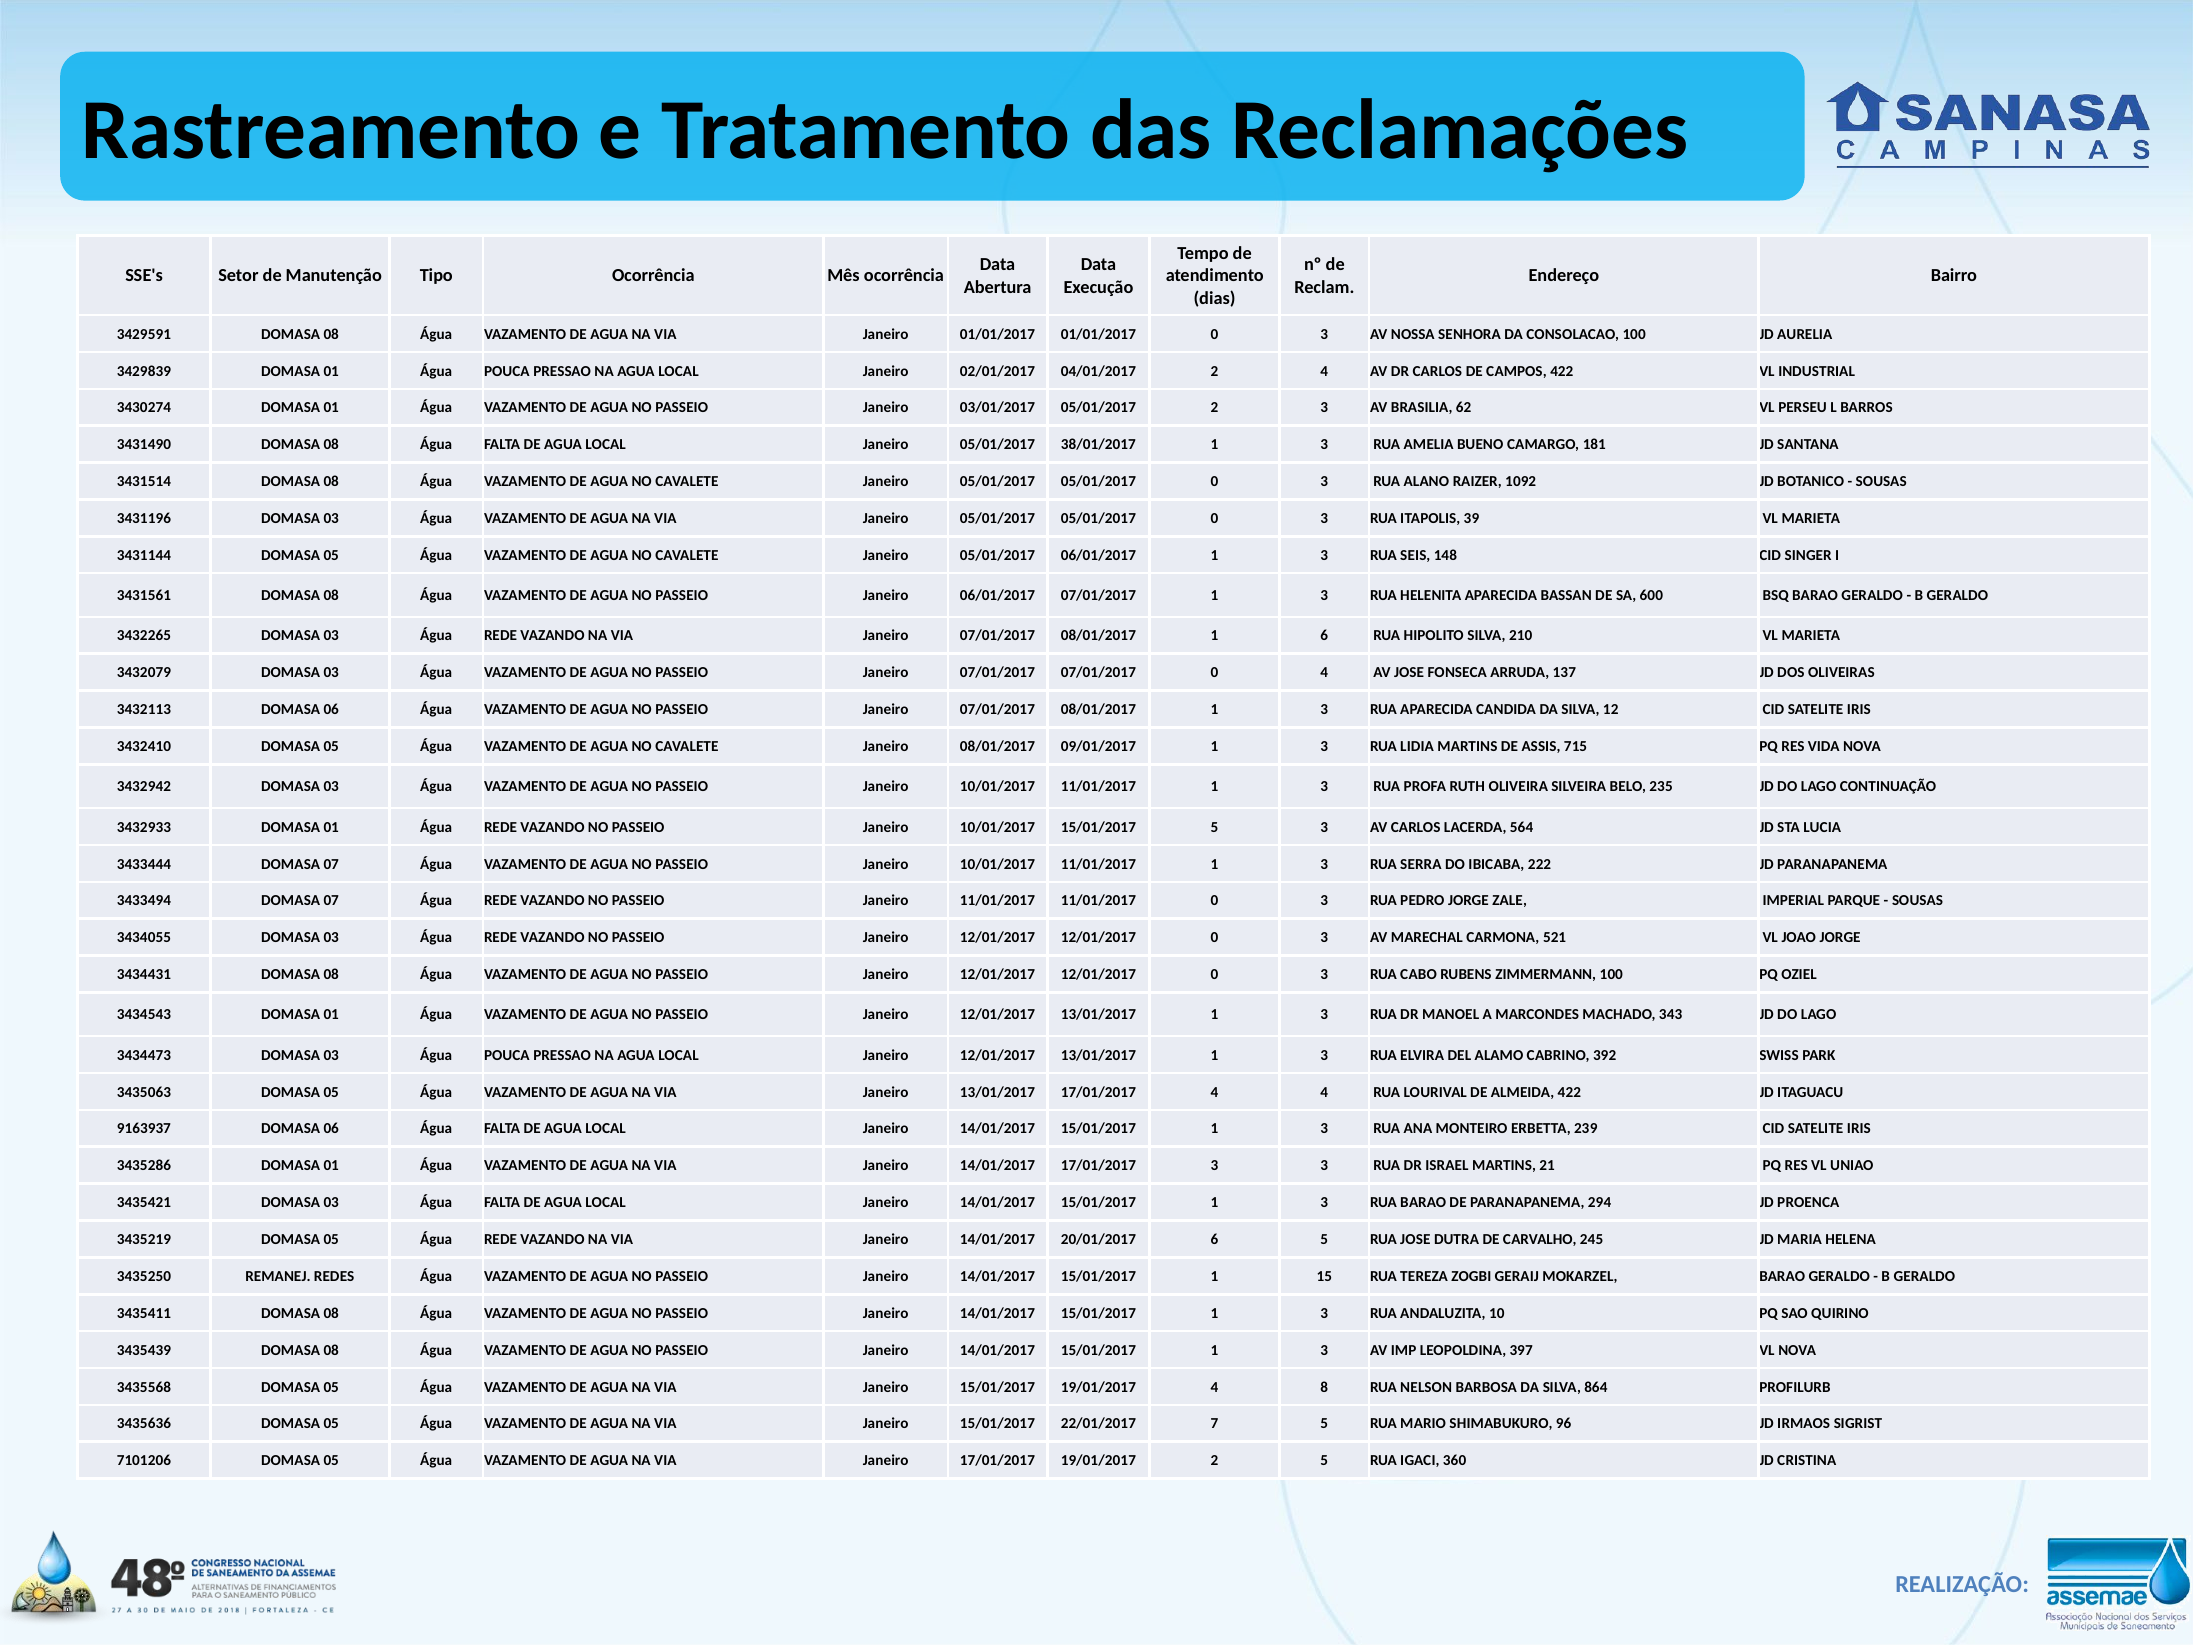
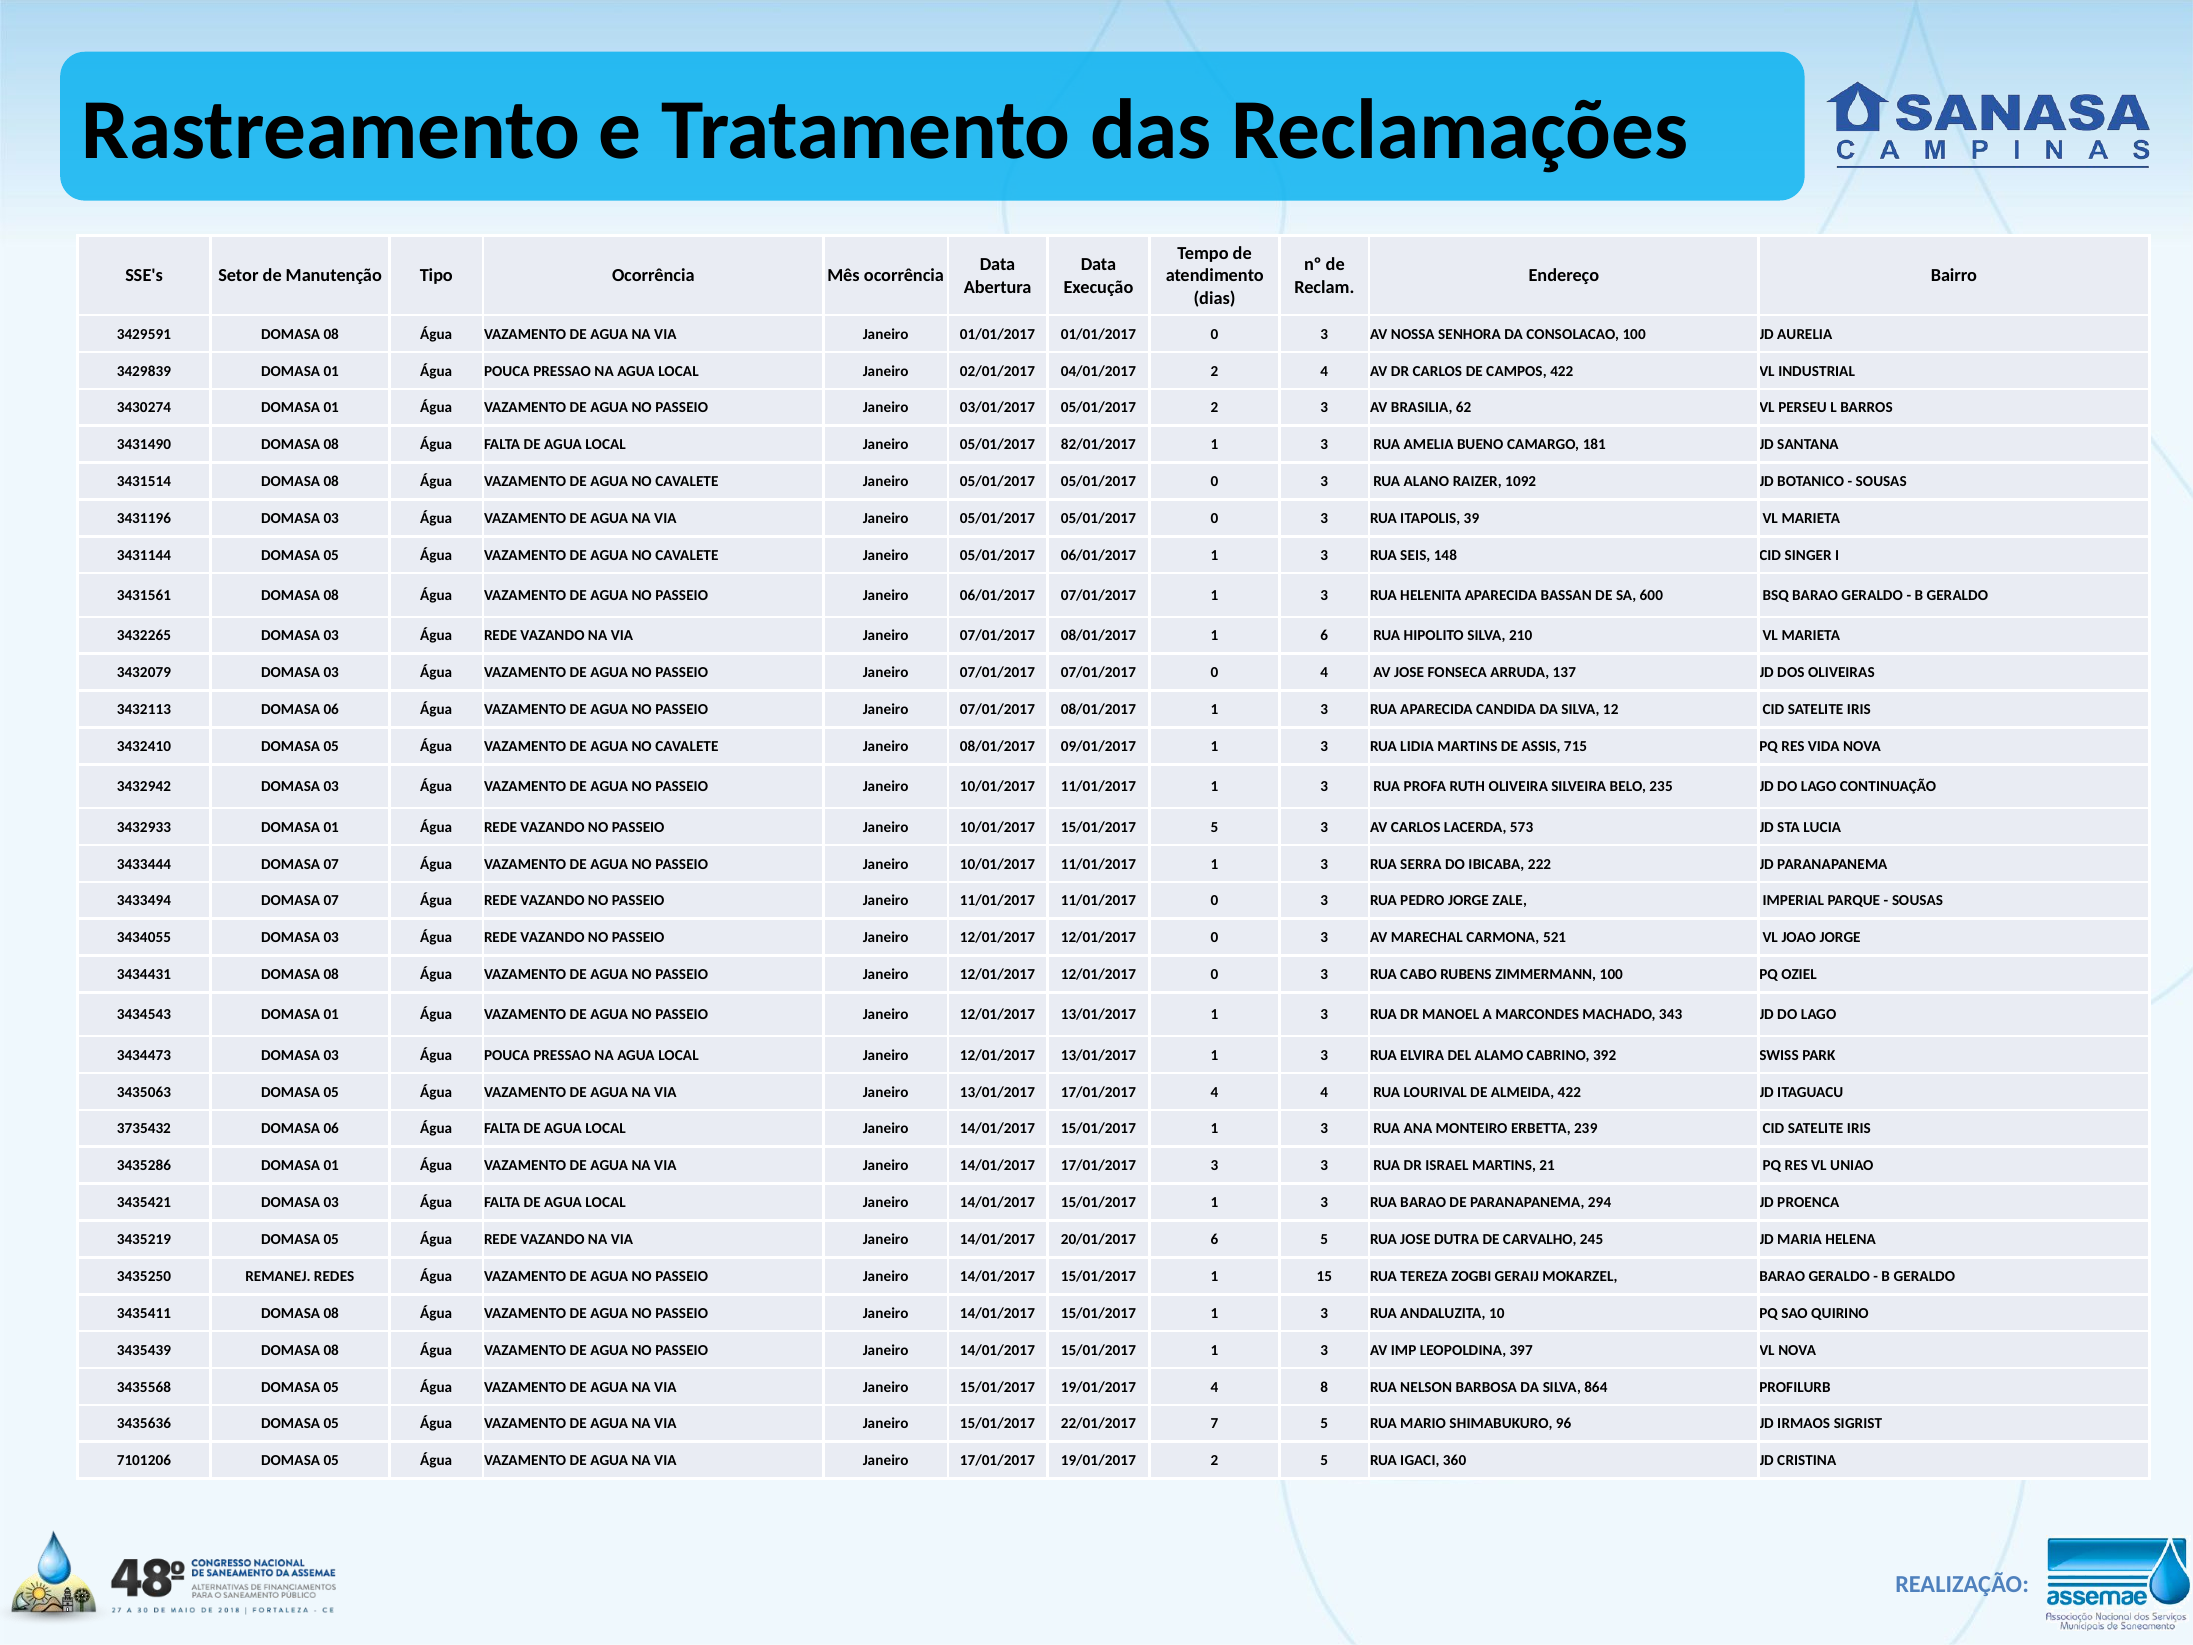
38/01/2017: 38/01/2017 -> 82/01/2017 (1098, 445)
564: 564 -> 573 (1522, 827)
9163937: 9163937 -> 3735432 (144, 1129)
